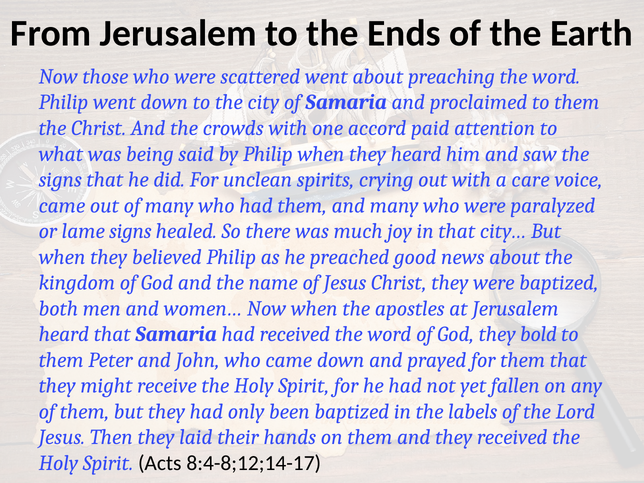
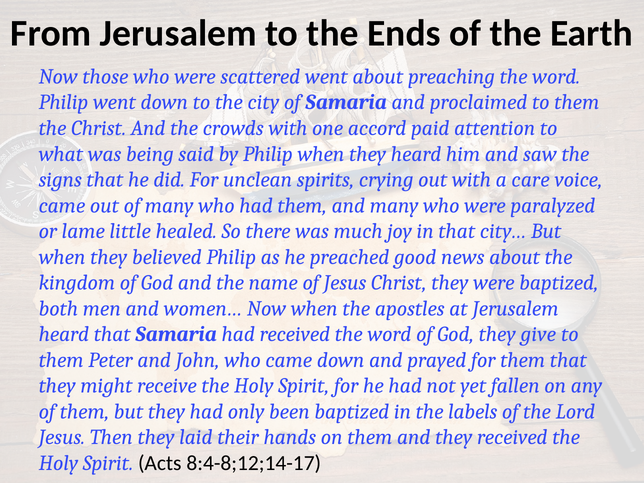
lame signs: signs -> little (130, 231)
bold: bold -> give (538, 334)
